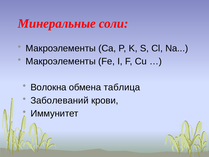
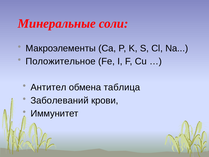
Макроэлементы: Макроэлементы -> Положительное (61, 61)
Волокна: Волокна -> Антител (48, 87)
